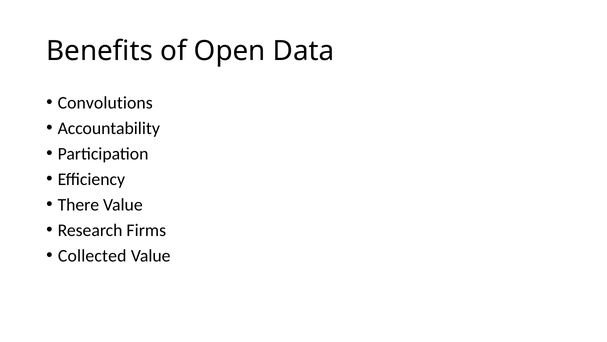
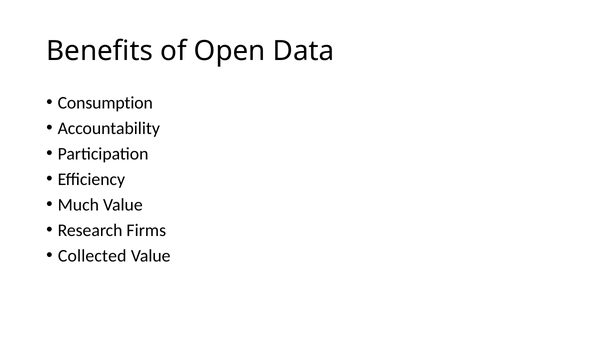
Convolutions: Convolutions -> Consumption (105, 103)
There: There -> Much (78, 204)
